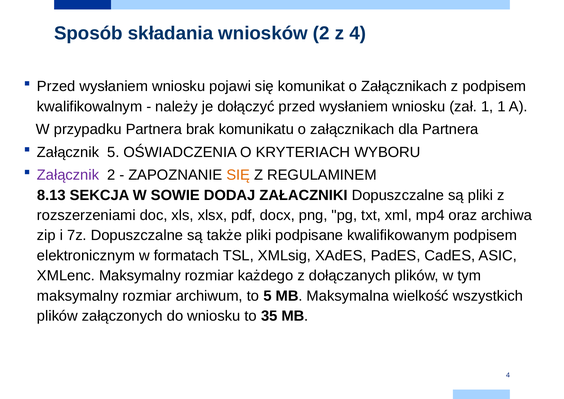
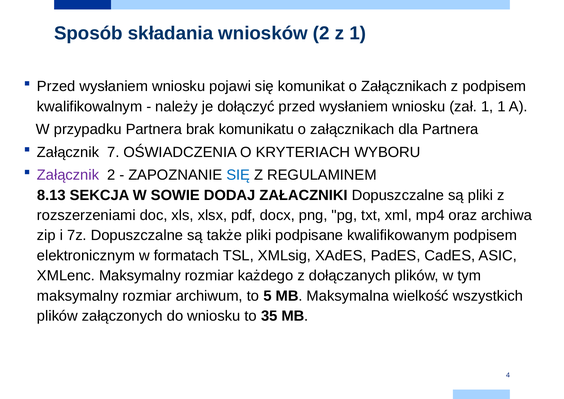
z 4: 4 -> 1 (358, 33)
Załącznik 5: 5 -> 7 (113, 152)
SIĘ colour: orange -> blue (238, 175)
